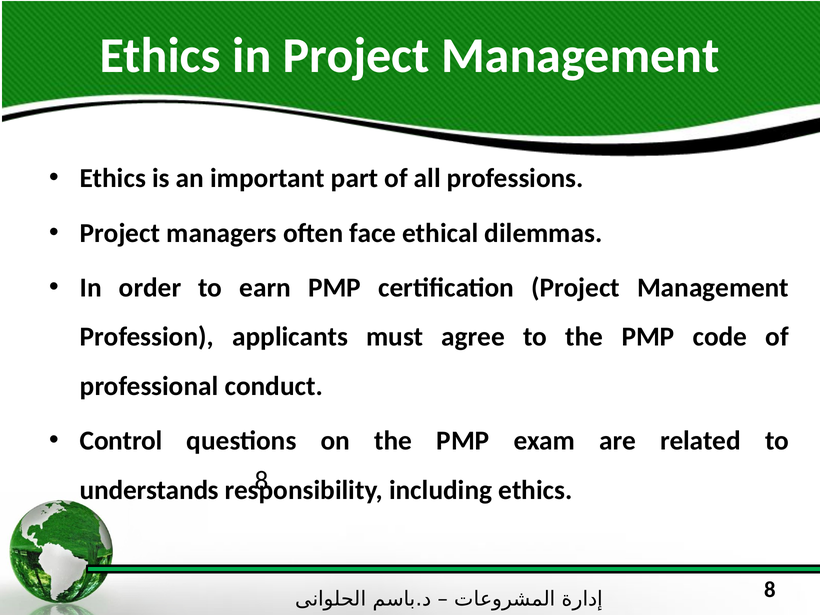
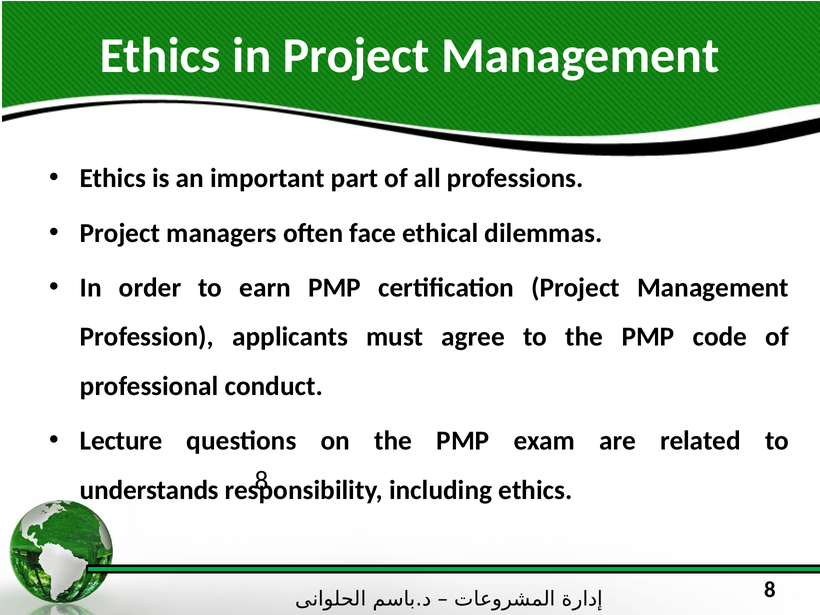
Control: Control -> Lecture (121, 441)
